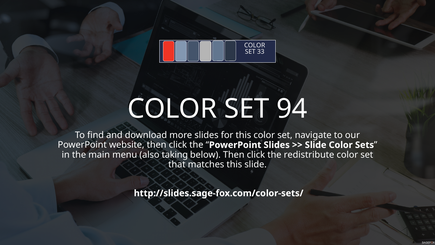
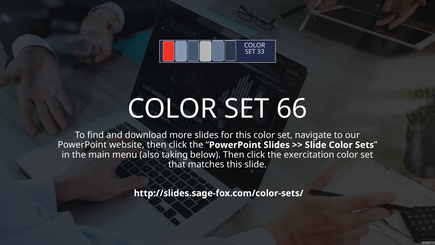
94: 94 -> 66 (292, 109)
redistribute: redistribute -> exercitation (309, 155)
